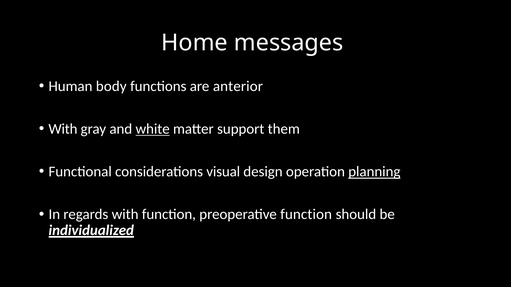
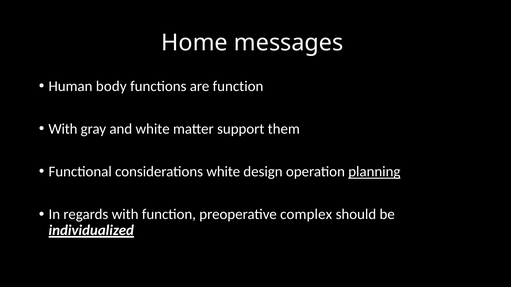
are anterior: anterior -> function (238, 86)
white underline: present -> none (153, 129)
considerations visual: visual -> white (223, 172)
preoperative function: function -> complex (306, 215)
